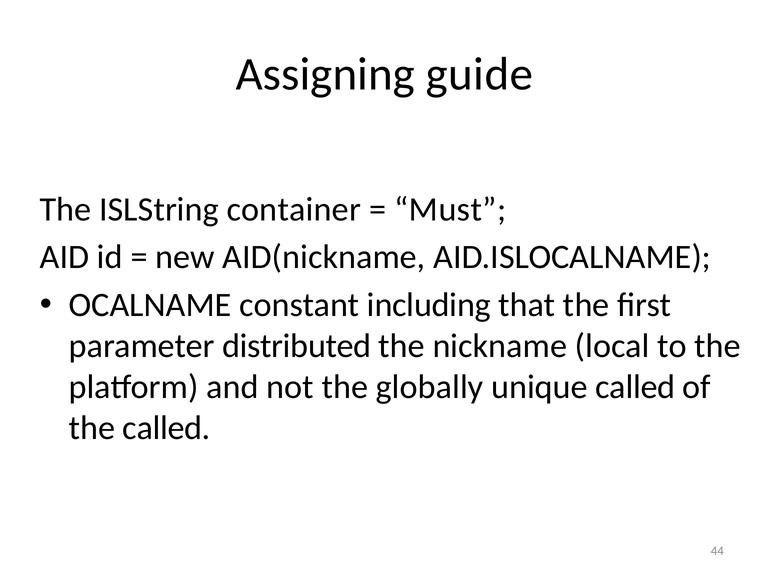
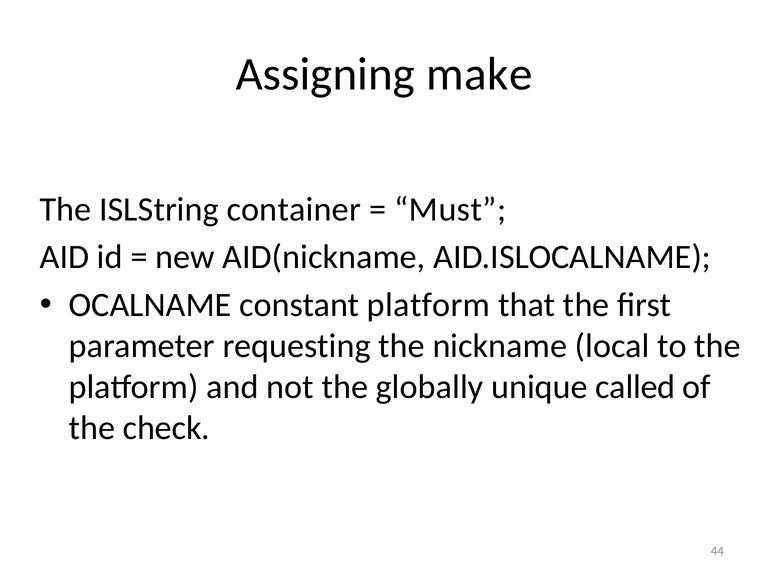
guide: guide -> make (479, 75)
constant including: including -> platform (429, 305)
distributed: distributed -> requesting (297, 346)
the called: called -> check (166, 429)
